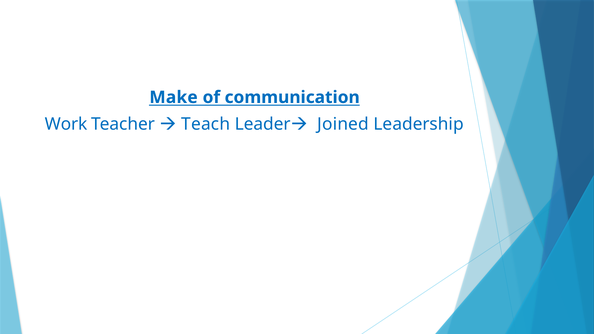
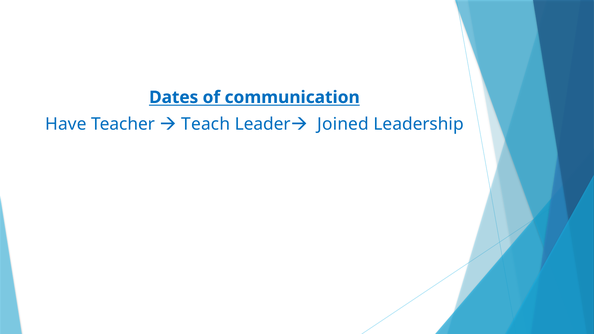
Make: Make -> Dates (174, 97)
Work: Work -> Have (66, 124)
